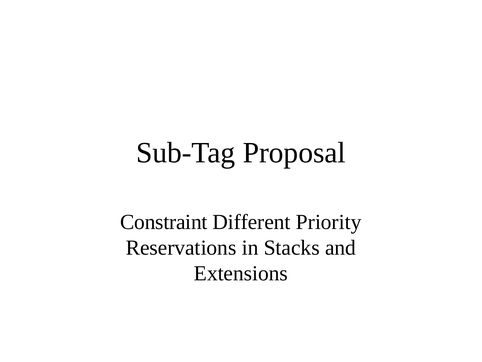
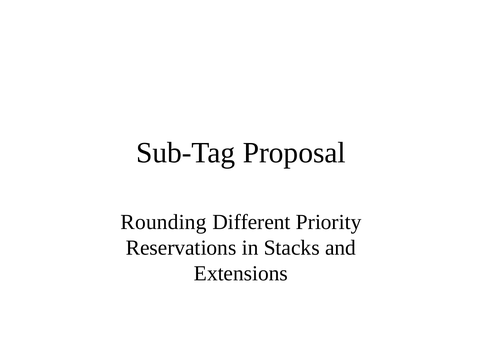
Constraint: Constraint -> Rounding (164, 222)
